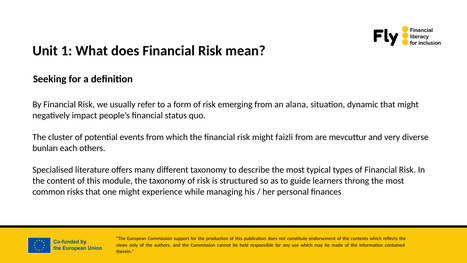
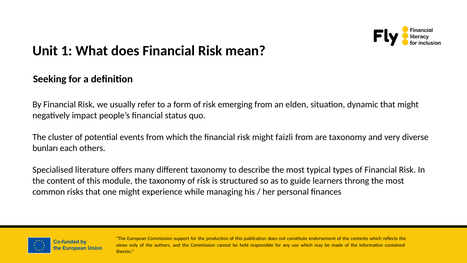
alana: alana -> elden (297, 104)
are mevcuttur: mevcuttur -> taxonomy (348, 137)
